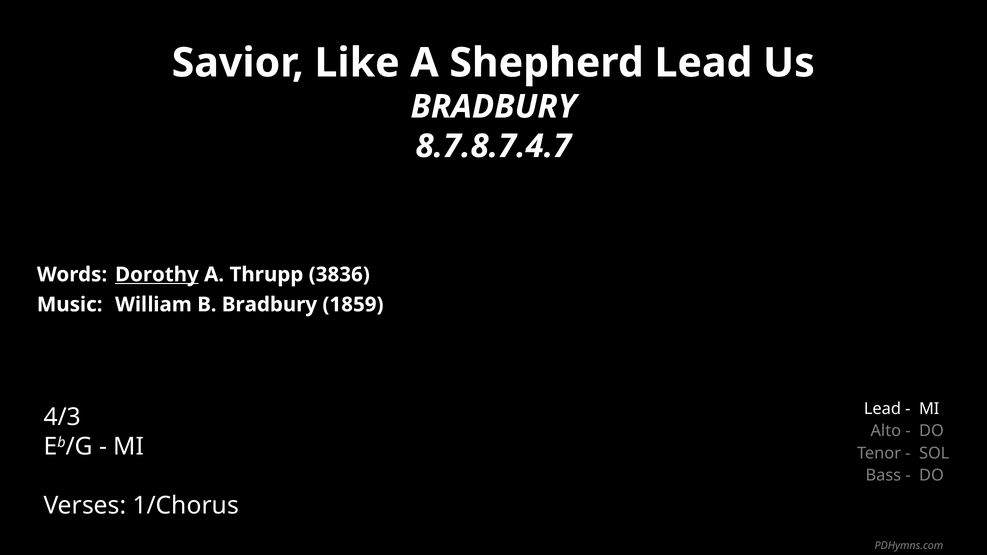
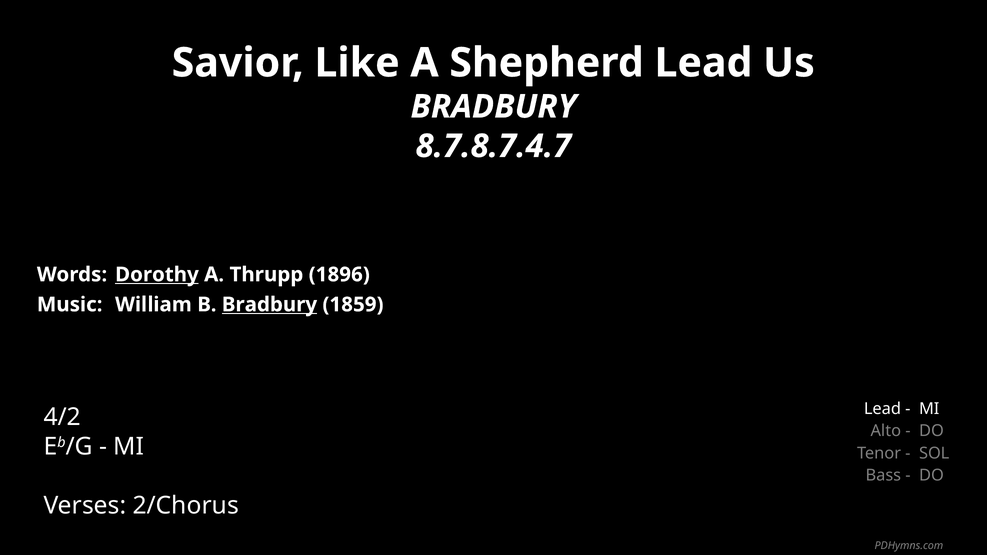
3836: 3836 -> 1896 (339, 275)
Bradbury underline: none -> present (269, 305)
4/3: 4/3 -> 4/2 (62, 417)
1/Chorus: 1/Chorus -> 2/Chorus (186, 506)
